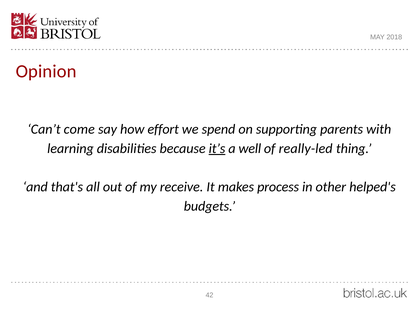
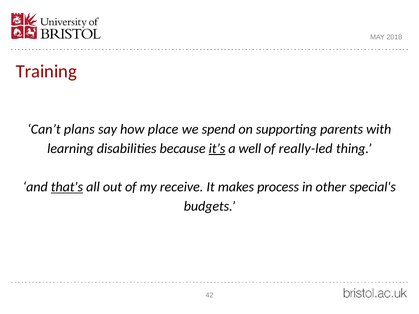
Opinion: Opinion -> Training (46, 72)
come: come -> plans (79, 129)
effort: effort -> place (163, 129)
that's underline: none -> present (67, 187)
helped's: helped's -> special's (373, 187)
